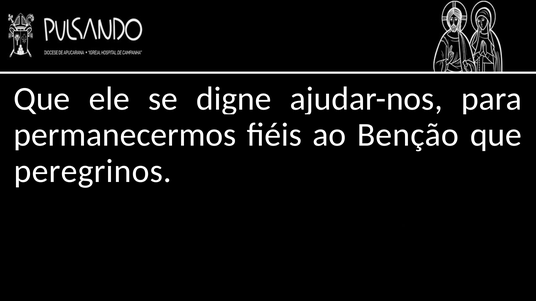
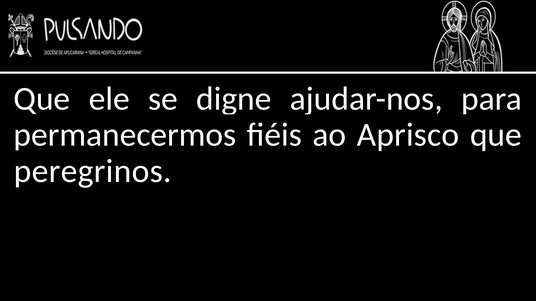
Benção: Benção -> Aprisco (408, 135)
